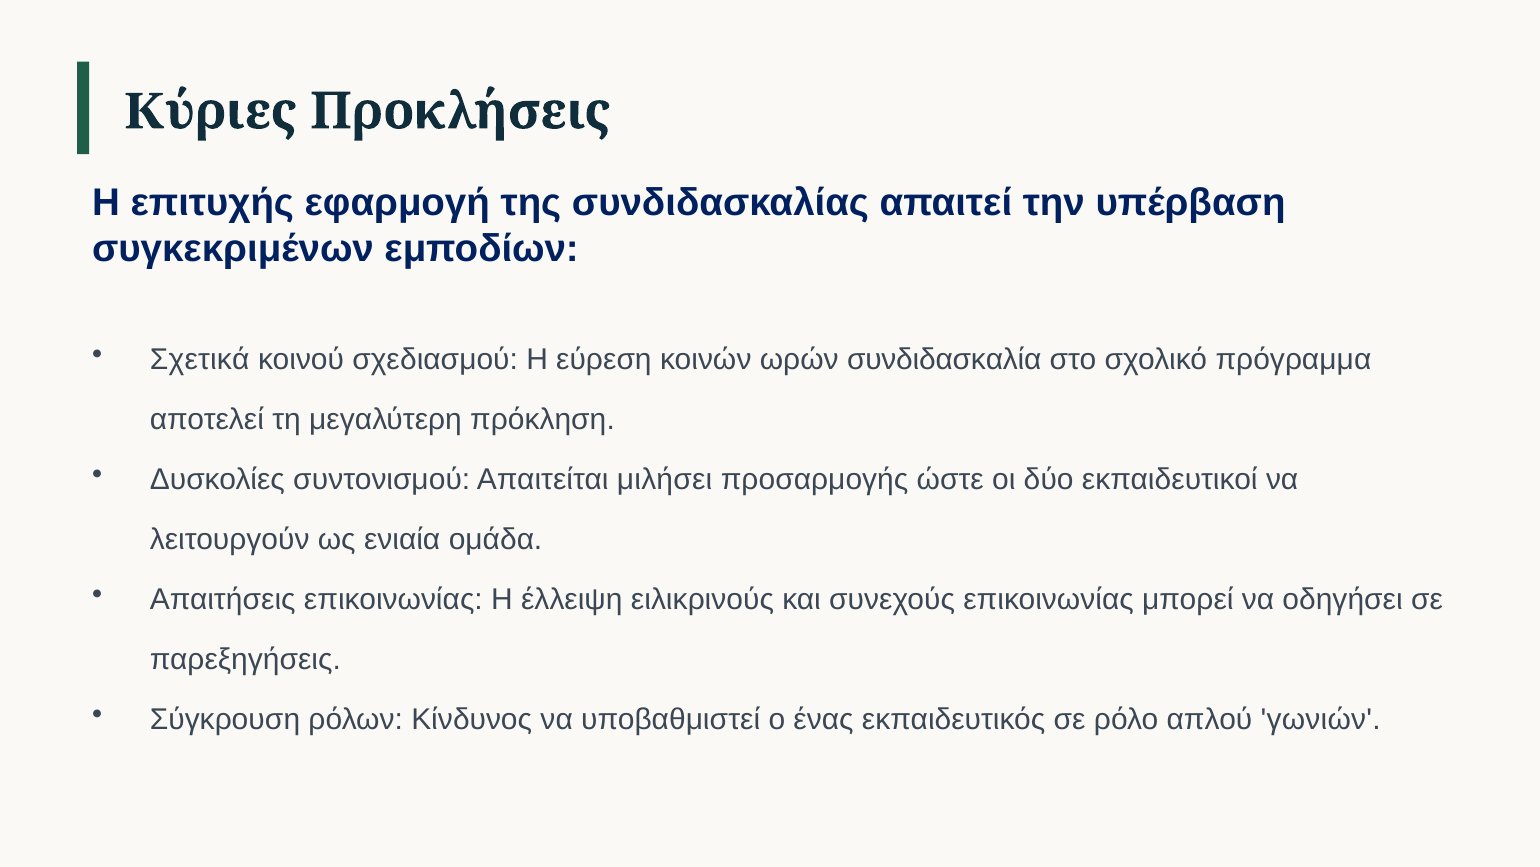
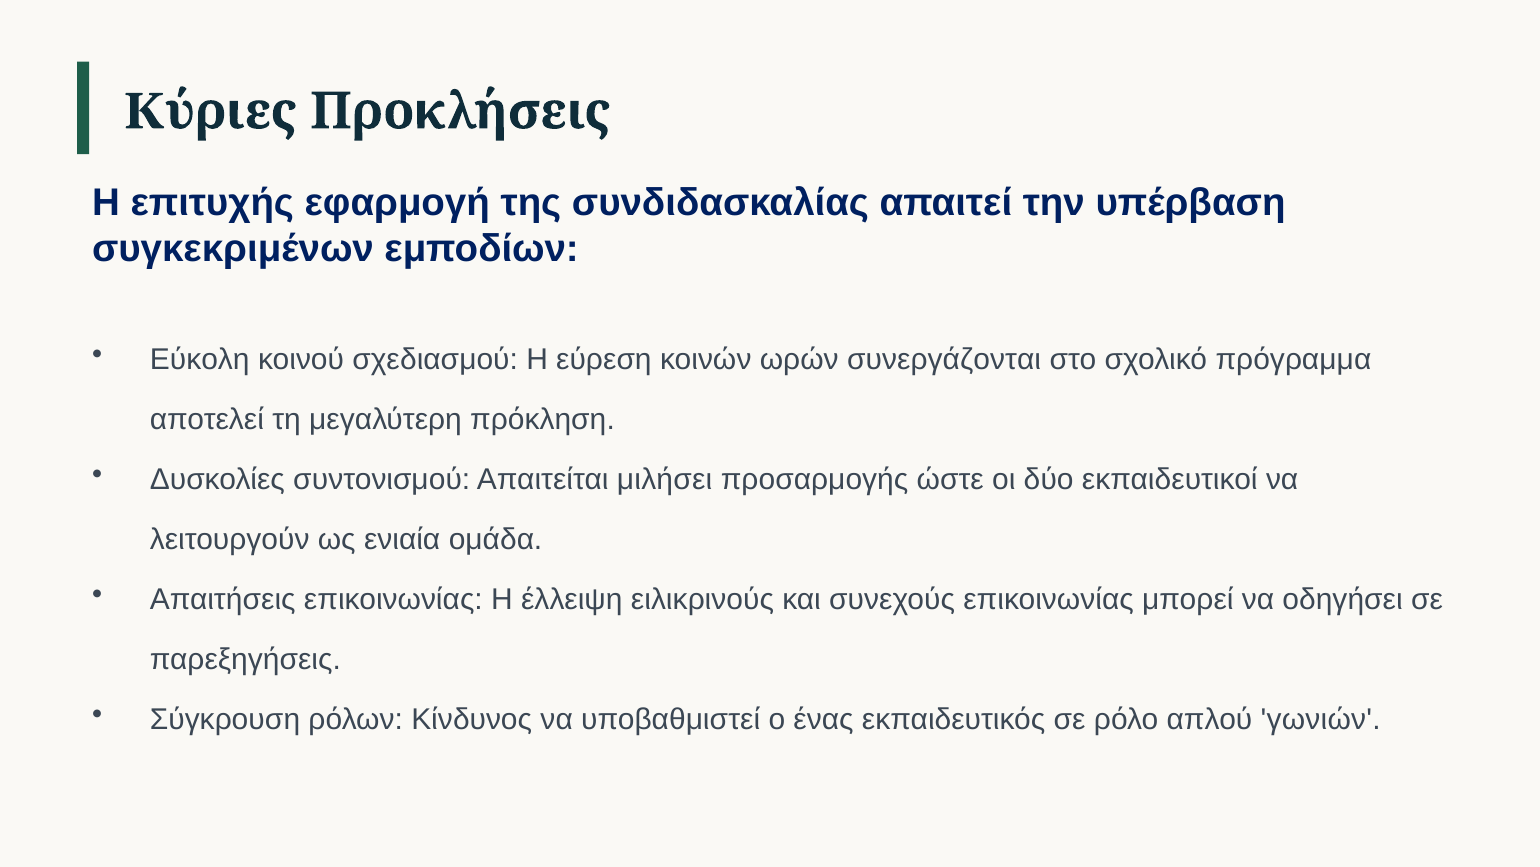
Σχετικά: Σχετικά -> Εύκολη (200, 360)
συνδιδασκαλία: συνδιδασκαλία -> συνεργάζονται (944, 360)
